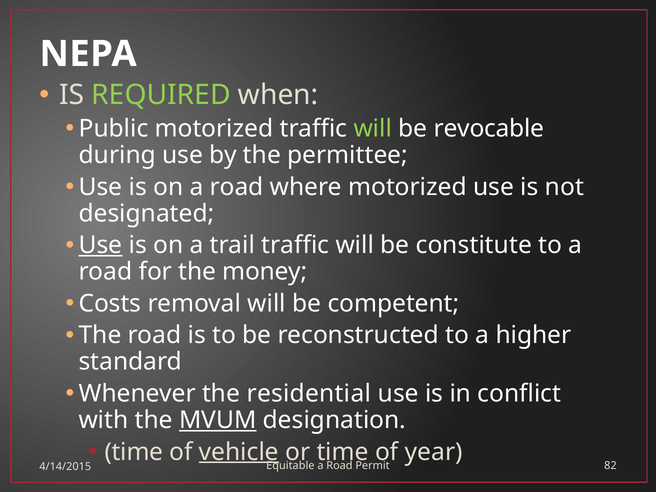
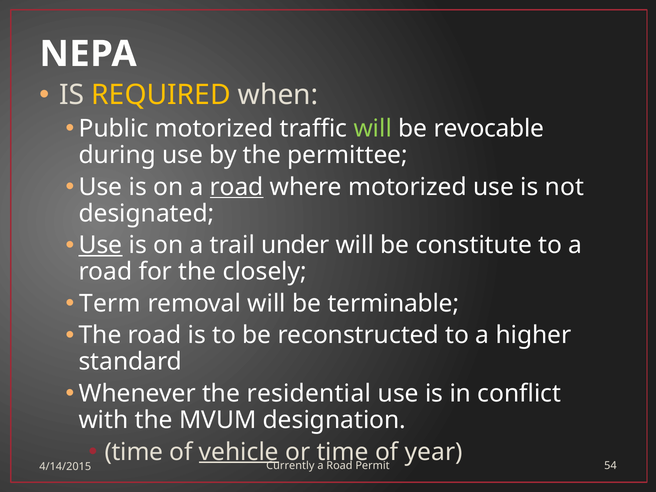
REQUIRED colour: light green -> yellow (161, 95)
road underline: none -> present (237, 187)
trail traffic: traffic -> under (295, 245)
money: money -> closely (265, 272)
Costs: Costs -> Term (110, 304)
competent: competent -> terminable (393, 304)
MVUM underline: present -> none (218, 420)
Equitable: Equitable -> Currently (290, 466)
82: 82 -> 54 (610, 466)
